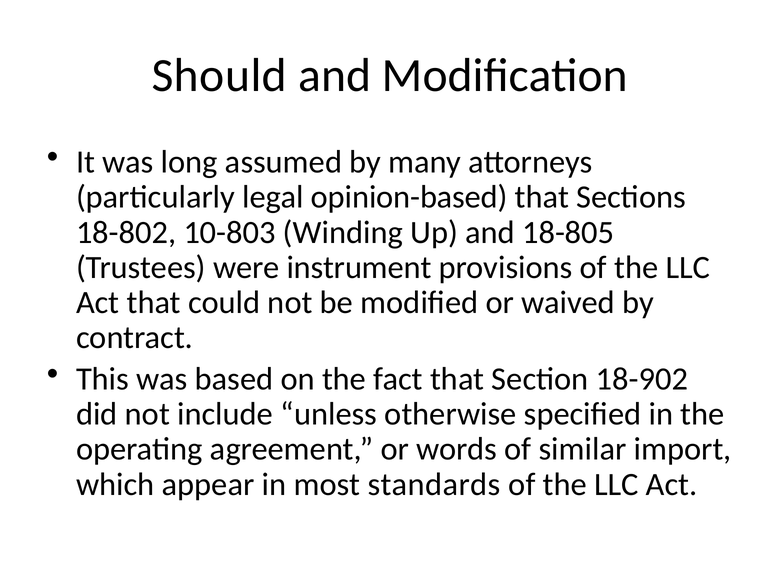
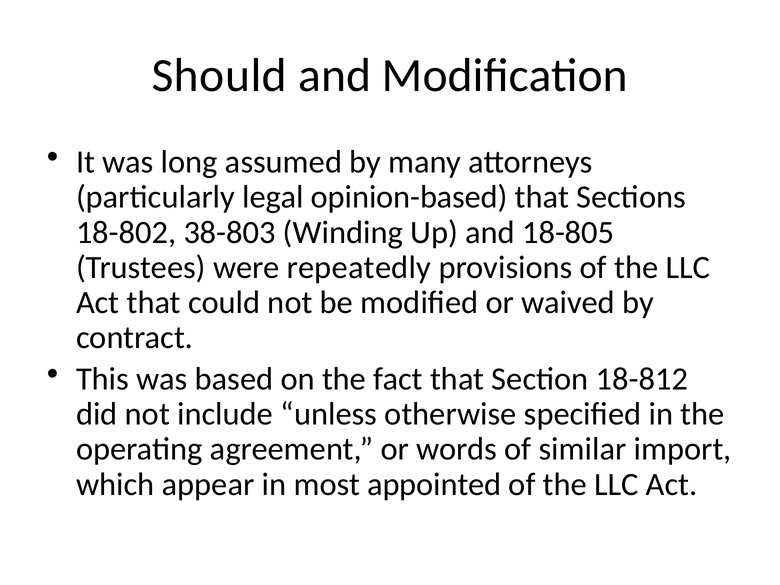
10-803: 10-803 -> 38-803 (230, 232)
instrument: instrument -> repeatedly (359, 267)
18-902: 18-902 -> 18-812 (642, 379)
standards: standards -> appointed (434, 484)
